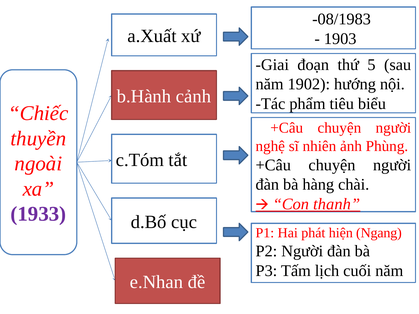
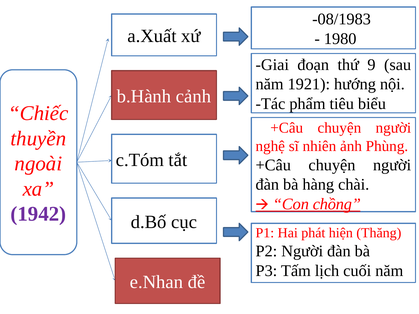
1903: 1903 -> 1980 (340, 39)
5: 5 -> 9 (371, 65)
1902: 1902 -> 1921 (309, 84)
thanh: thanh -> chồng (337, 204)
1933: 1933 -> 1942 (38, 214)
Ngang: Ngang -> Thăng (379, 233)
